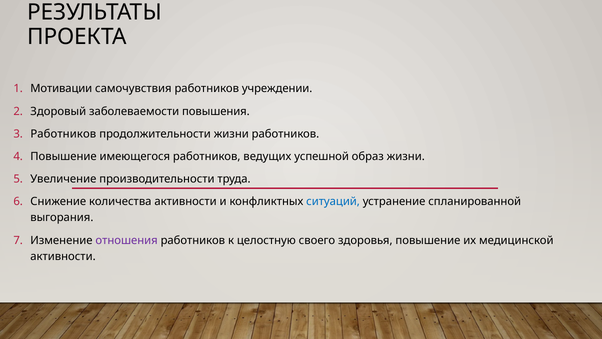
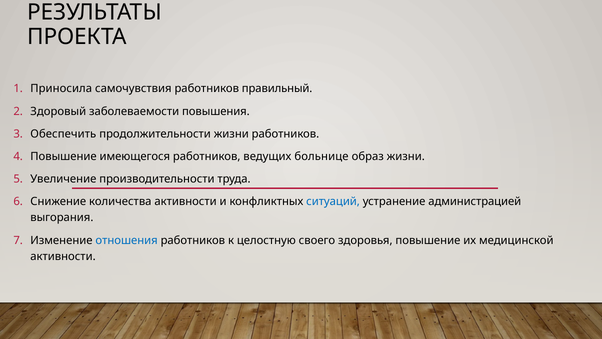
Мотивации: Мотивации -> Приносила (61, 89)
учреждении: учреждении -> правильный (277, 89)
Работников: Работников -> Обеспечить (63, 134)
успешной: успешной -> больнице (321, 156)
спланированной: спланированной -> администрацией (475, 201)
отношения colour: purple -> blue (127, 240)
